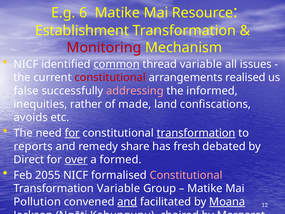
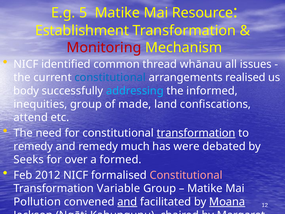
6: 6 -> 5 (83, 13)
common underline: present -> none (117, 64)
thread variable: variable -> whānau (201, 64)
constitutional colour: red -> blue (110, 77)
false: false -> body (26, 91)
addressing colour: pink -> light blue (135, 91)
inequities rather: rather -> group (86, 104)
avoids: avoids -> attend (31, 117)
for underline: present -> none (72, 133)
reports: reports -> remedy (33, 146)
share: share -> much (135, 146)
fresh: fresh -> were (187, 146)
Direct: Direct -> Seeks (29, 159)
over underline: present -> none (76, 159)
2055: 2055 -> 2012 (48, 175)
